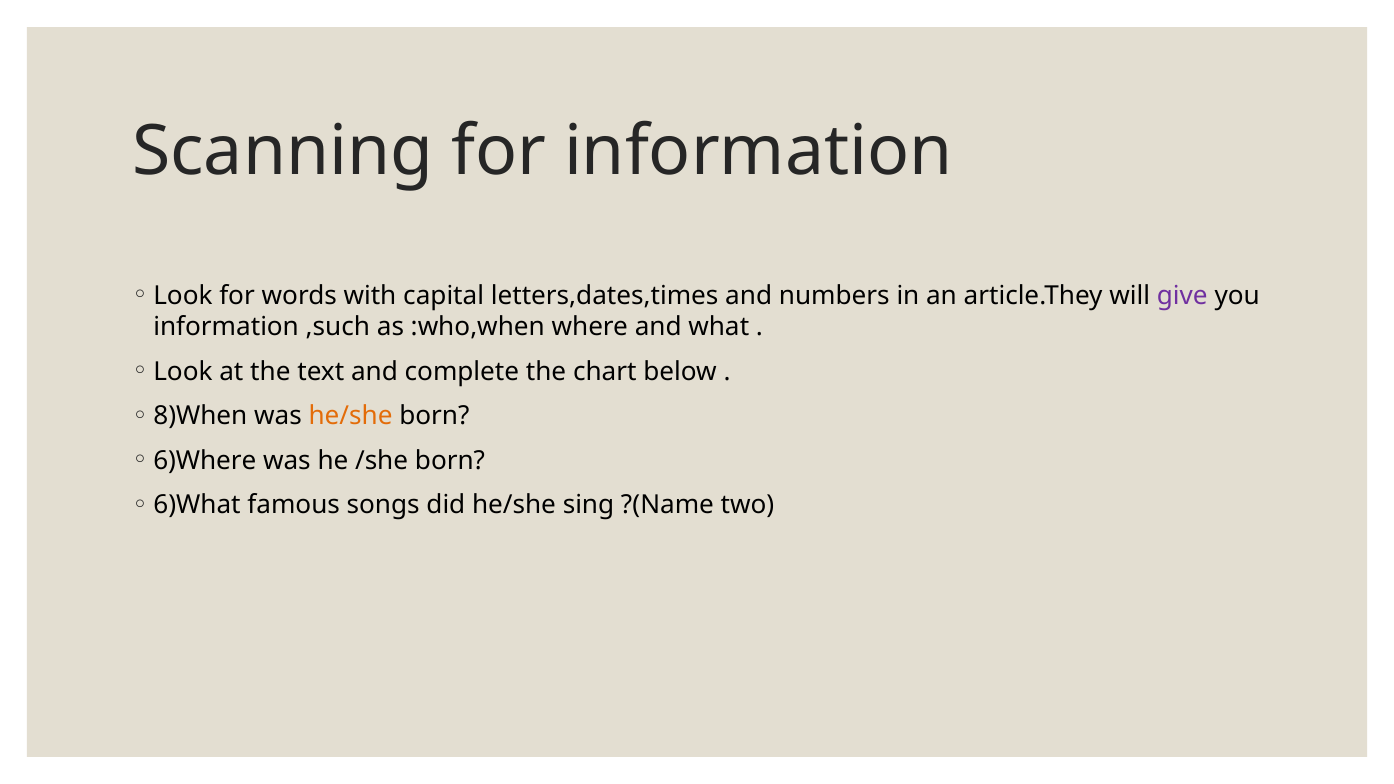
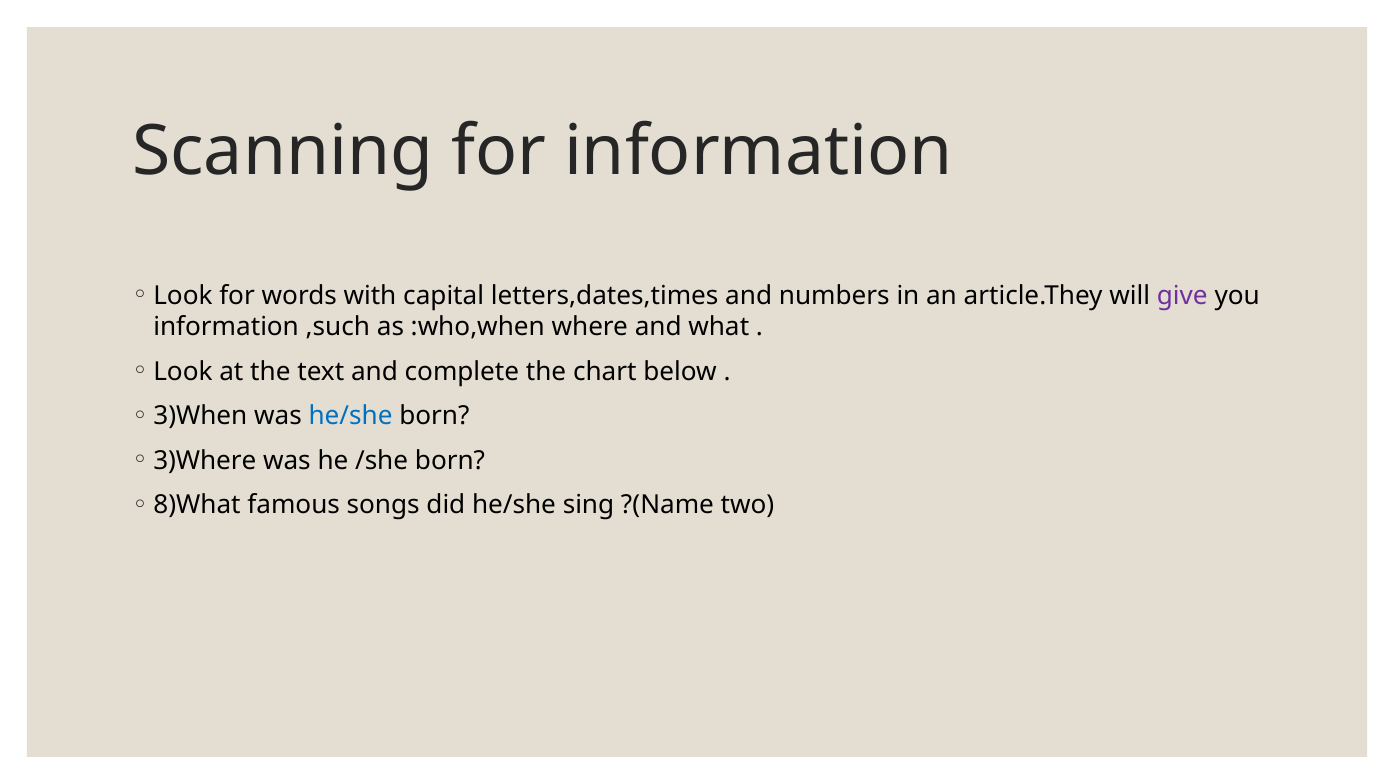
8)When: 8)When -> 3)When (200, 416)
he/she colour: orange -> blue (351, 416)
6)Where: 6)Where -> 3)Where (205, 460)
6)What: 6)What -> 8)What (197, 505)
